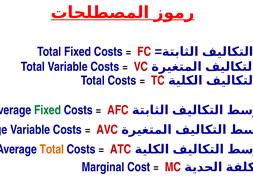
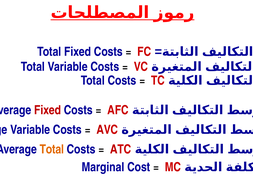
Fixed colour: green -> red (48, 110)
